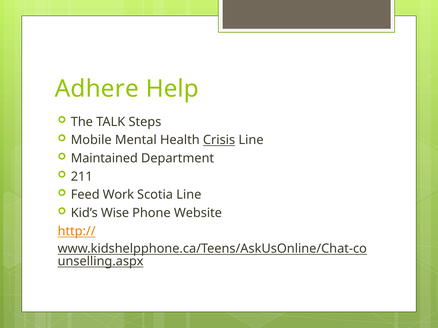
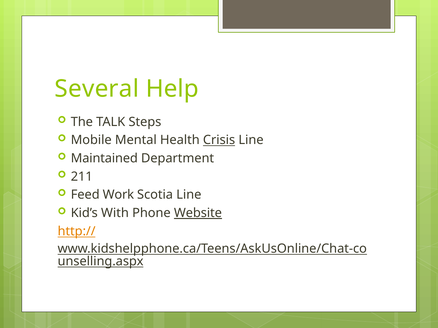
Adhere: Adhere -> Several (97, 89)
Wise: Wise -> With (115, 213)
Website underline: none -> present (198, 213)
